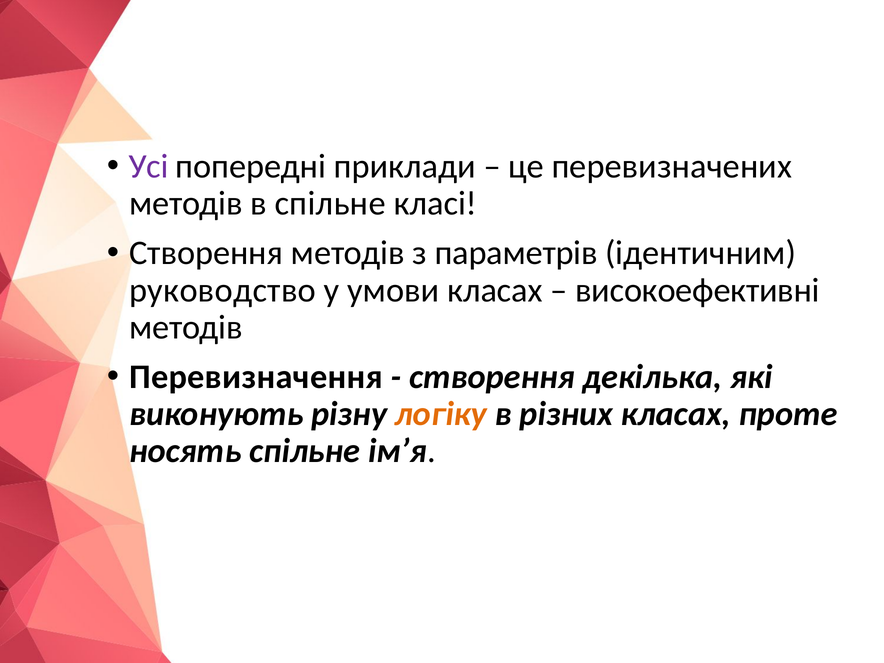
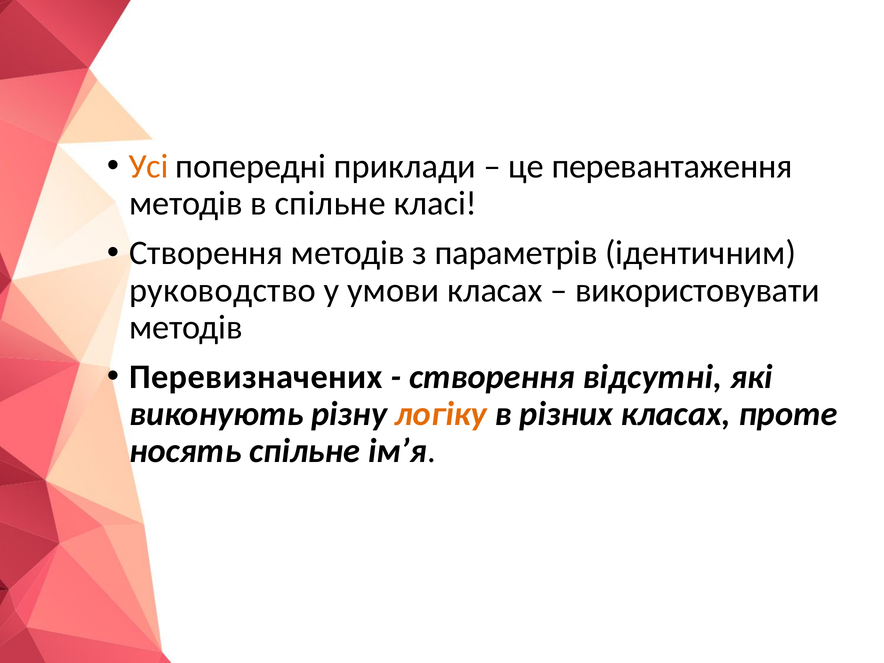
Усі colour: purple -> orange (149, 166)
перевизначених: перевизначених -> перевантаження (672, 166)
високоефективні: високоефективні -> використовувати (697, 290)
Перевизначення: Перевизначення -> Перевизначених (256, 377)
декілька: декілька -> відсутні (652, 377)
